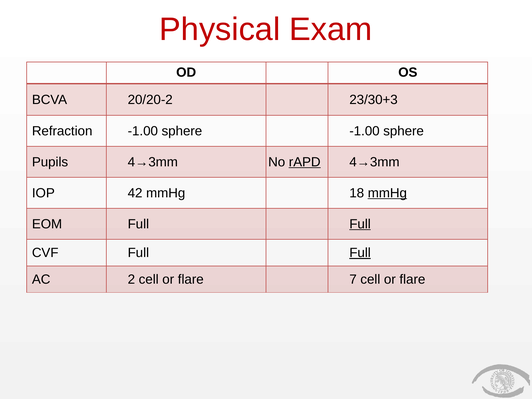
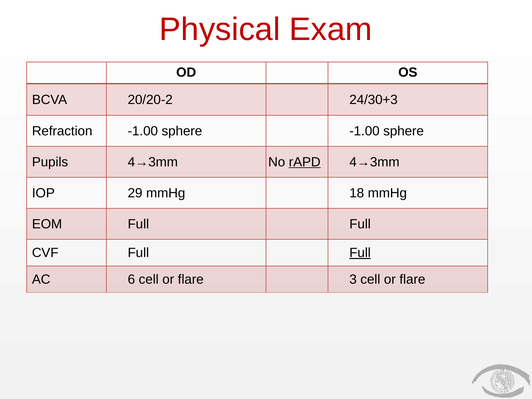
23/30+3: 23/30+3 -> 24/30+3 (374, 100)
42: 42 -> 29 (135, 193)
mmHg underline: present -> none (387, 193)
Full underline: present -> none (360, 224)
2: 2 -> 6 (131, 279)
7: 7 -> 3 (353, 279)
